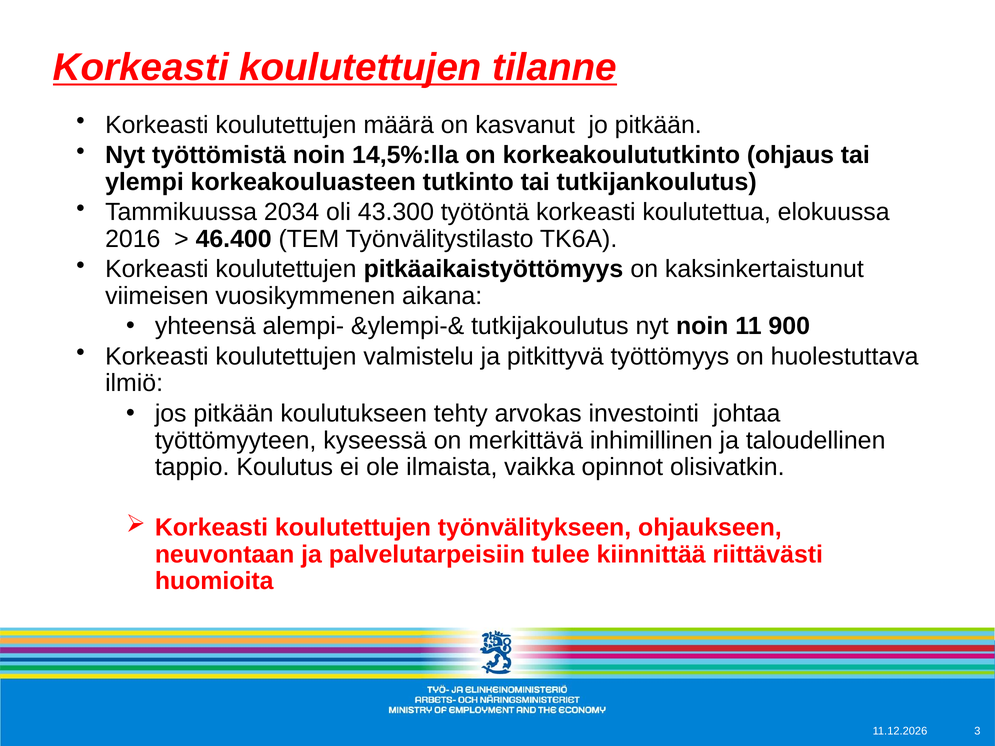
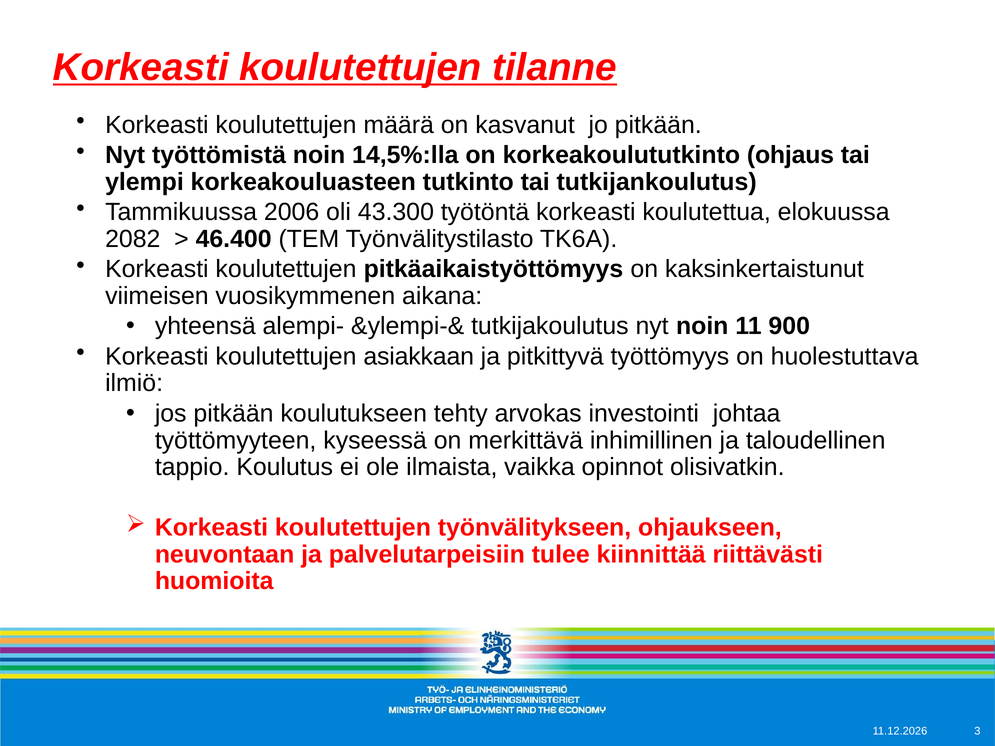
2034: 2034 -> 2006 (292, 212)
2016: 2016 -> 2082 (133, 239)
valmistelu: valmistelu -> asiakkaan (419, 357)
